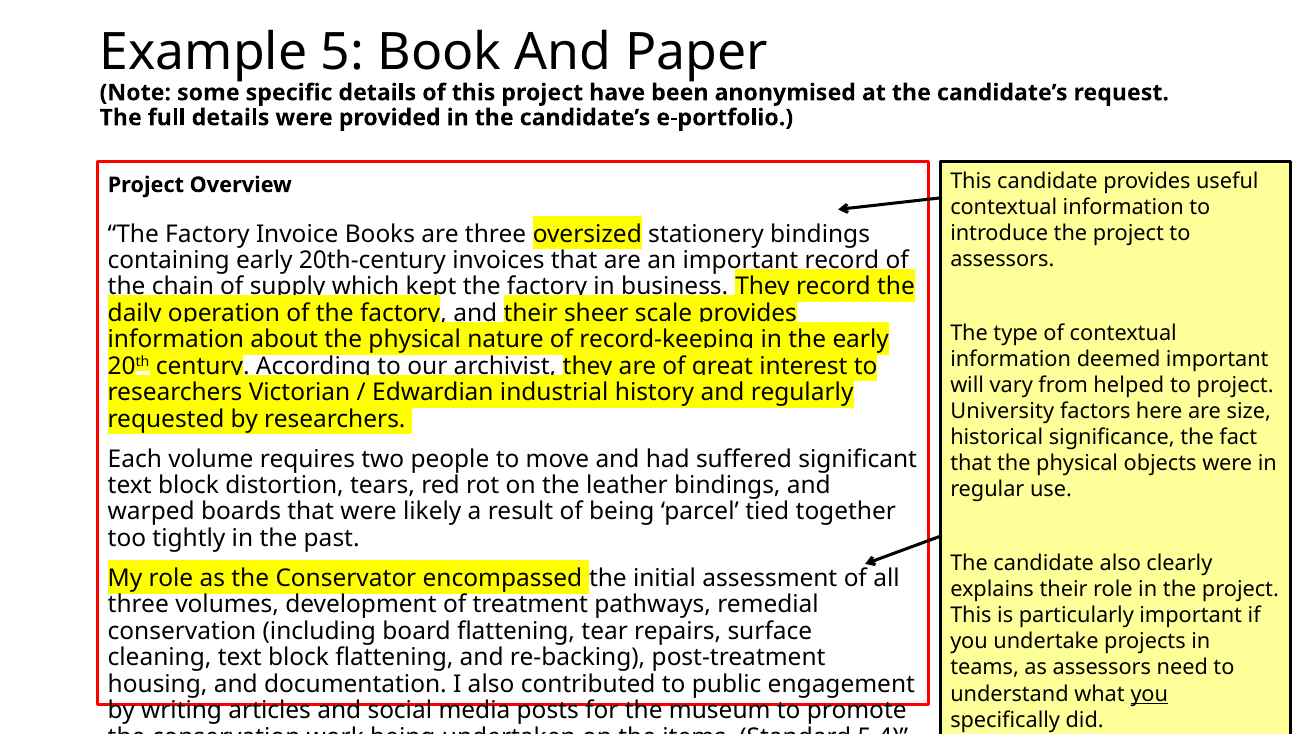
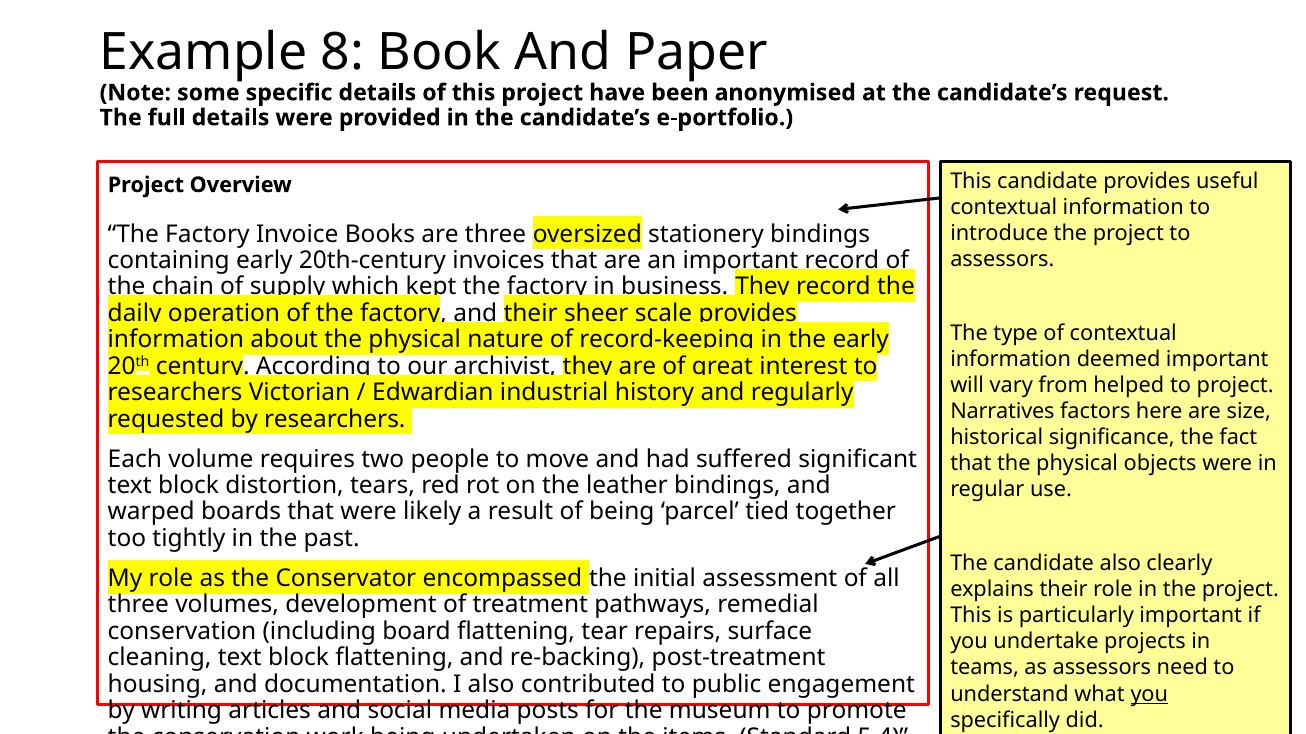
5: 5 -> 8 (342, 52)
University: University -> Narratives (1002, 412)
